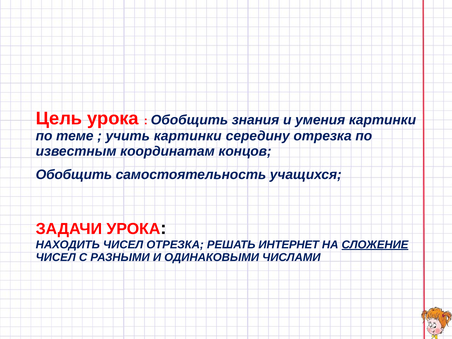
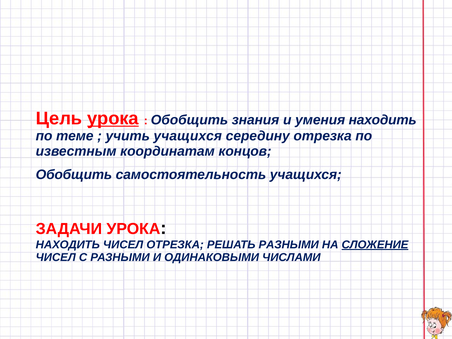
урока underline: none -> present (113, 118)
умения картинки: картинки -> находить (383, 120)
учить картинки: картинки -> учащихся (188, 136)
РЕШАТЬ ИНТЕРНЕТ: ИНТЕРНЕТ -> РАЗНЫМИ (289, 245)
